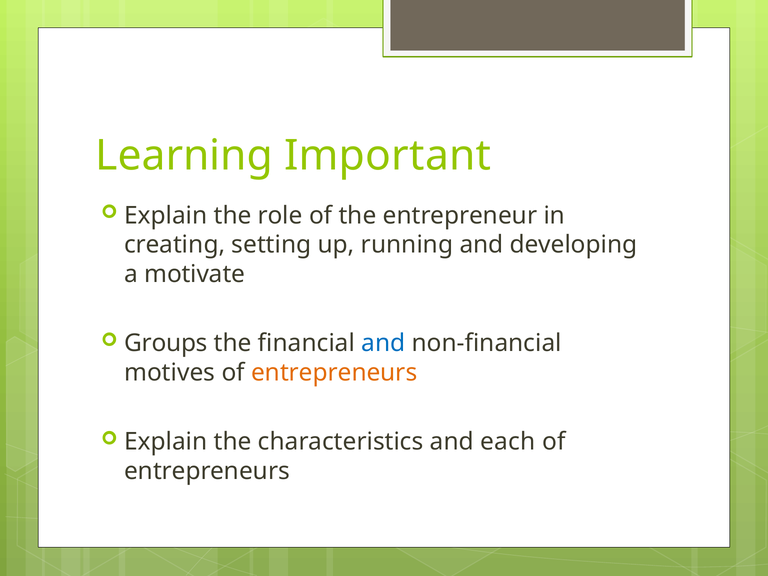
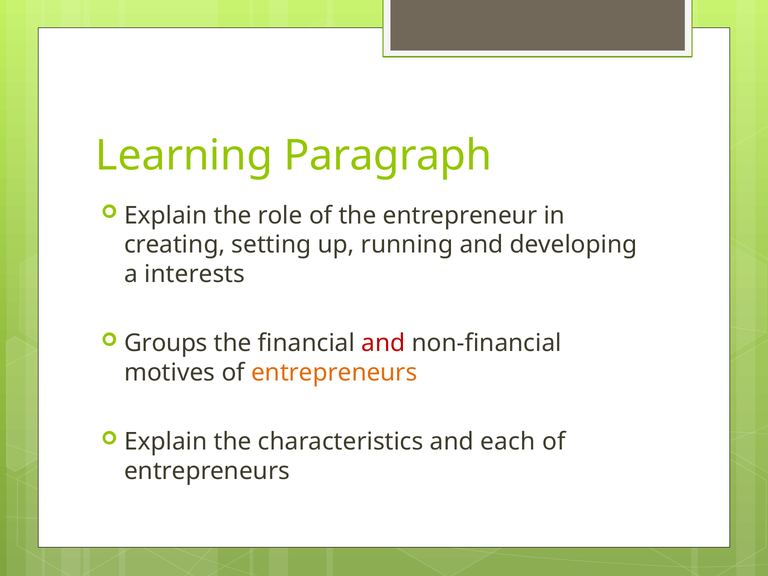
Important: Important -> Paragraph (388, 156)
motivate: motivate -> interests (195, 274)
and colour: blue -> red (383, 343)
